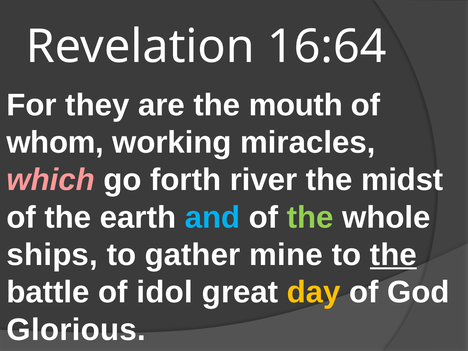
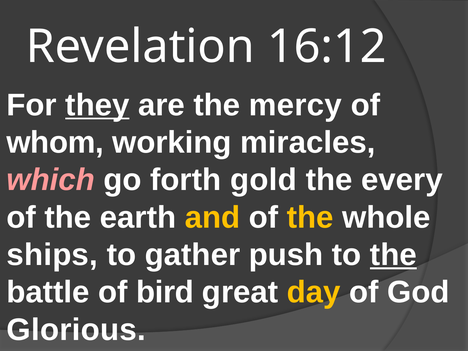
16:64: 16:64 -> 16:12 (327, 47)
they underline: none -> present (97, 105)
mouth: mouth -> mercy (295, 105)
river: river -> gold (263, 180)
midst: midst -> every (402, 180)
and colour: light blue -> yellow (212, 217)
the colour: light green -> yellow (310, 217)
mine: mine -> push (286, 255)
idol: idol -> bird (165, 292)
